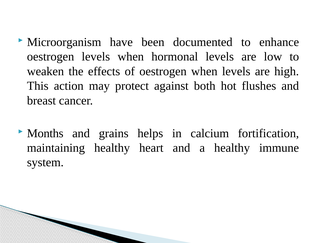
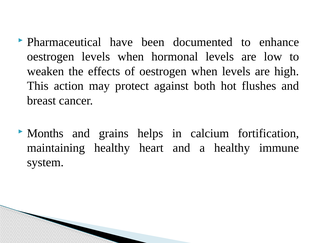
Microorganism: Microorganism -> Pharmaceutical (64, 42)
